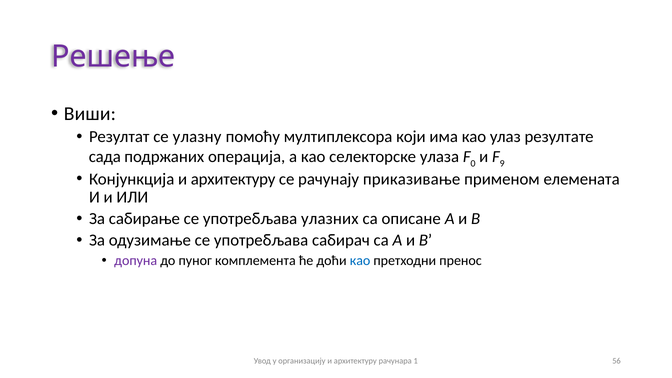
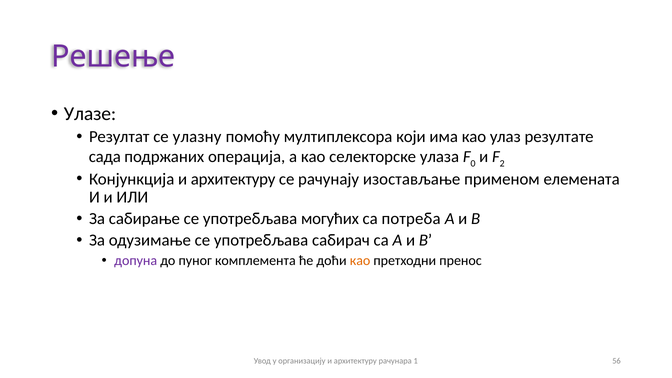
Виши: Виши -> Улазе (90, 114)
9: 9 -> 2 (502, 163)
приказивање: приказивање -> изостављање (412, 179)
улазних: улазних -> могућих (330, 219)
описане: описане -> потреба (411, 219)
као colour: blue -> orange (360, 261)
